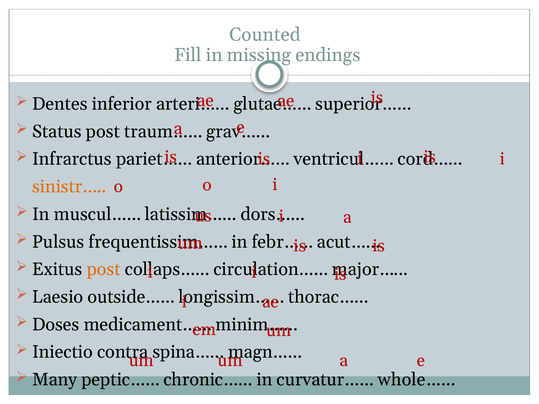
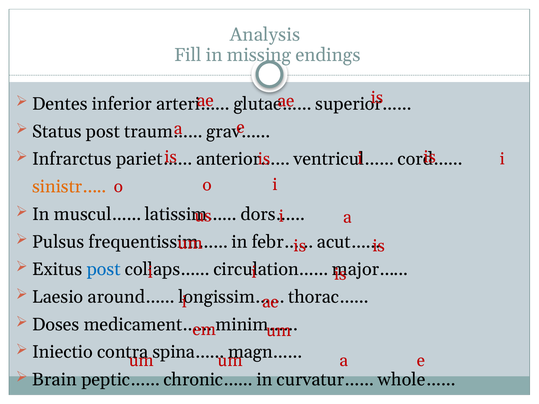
Counted: Counted -> Analysis (265, 35)
post colour: orange -> blue (104, 270)
outside……: outside…… -> around…… (131, 297)
Many: Many -> Brain (54, 380)
